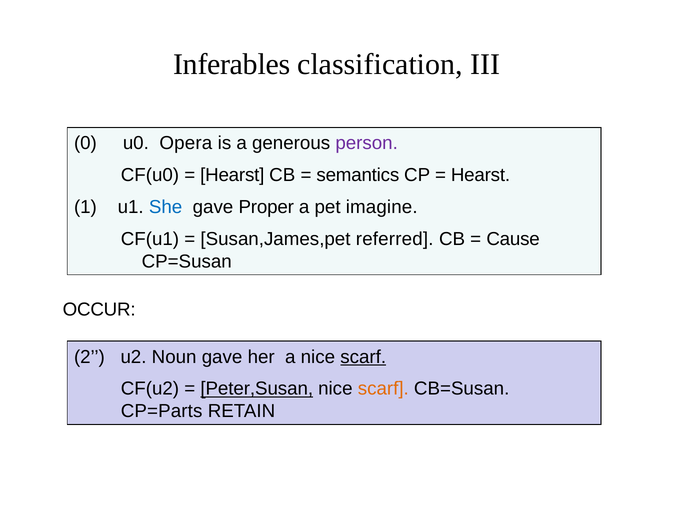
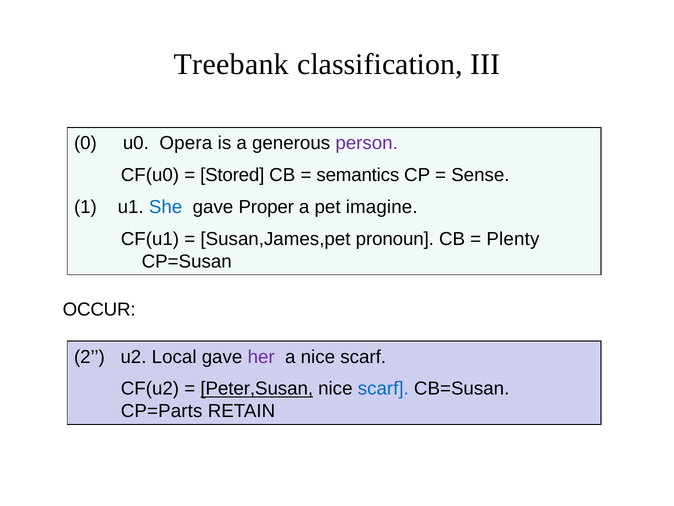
Inferables: Inferables -> Treebank (231, 64)
Hearst: Hearst -> Stored (232, 175)
Hearst: Hearst -> Sense (480, 175)
referred: referred -> pronoun (395, 239)
Cause: Cause -> Plenty (513, 239)
Noun: Noun -> Local (174, 357)
her colour: black -> purple (261, 357)
scarf underline: present -> none (363, 357)
scarf colour: orange -> blue (383, 388)
